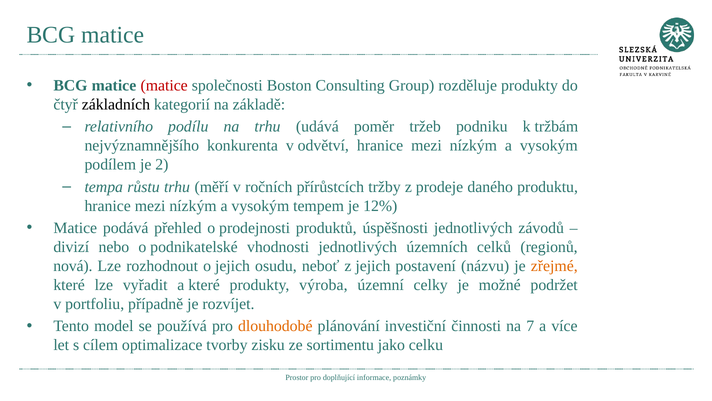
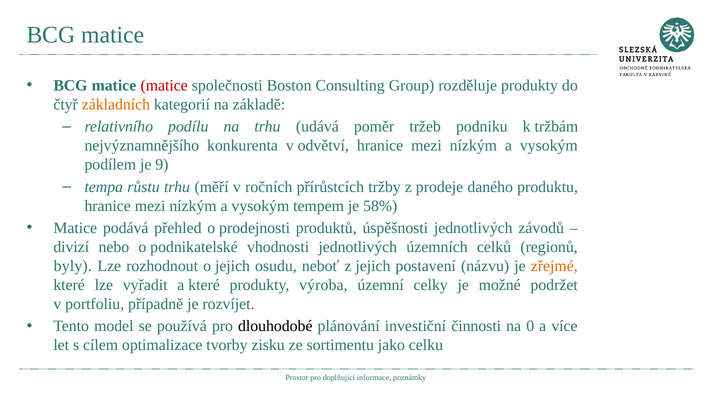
základních colour: black -> orange (116, 104)
2: 2 -> 9 (162, 165)
12%: 12% -> 58% (380, 206)
nová: nová -> byly (73, 266)
dlouhodobé colour: orange -> black (275, 326)
7: 7 -> 0 (530, 326)
